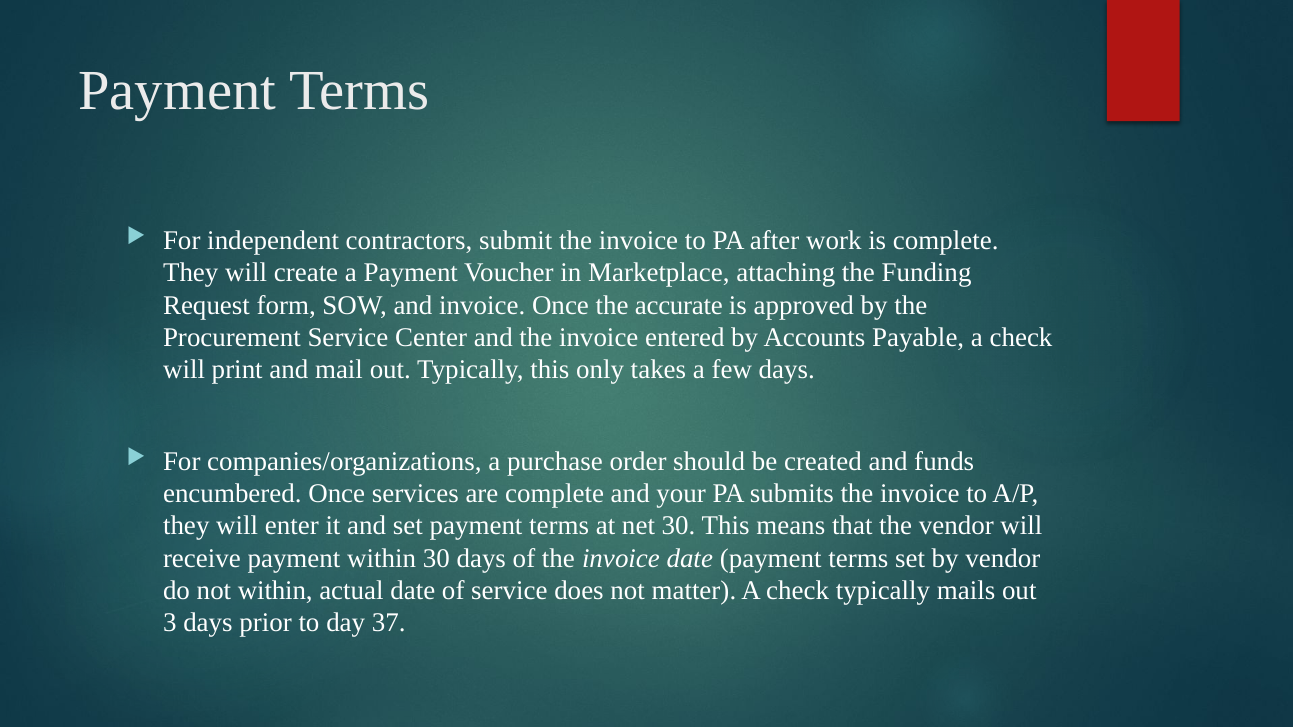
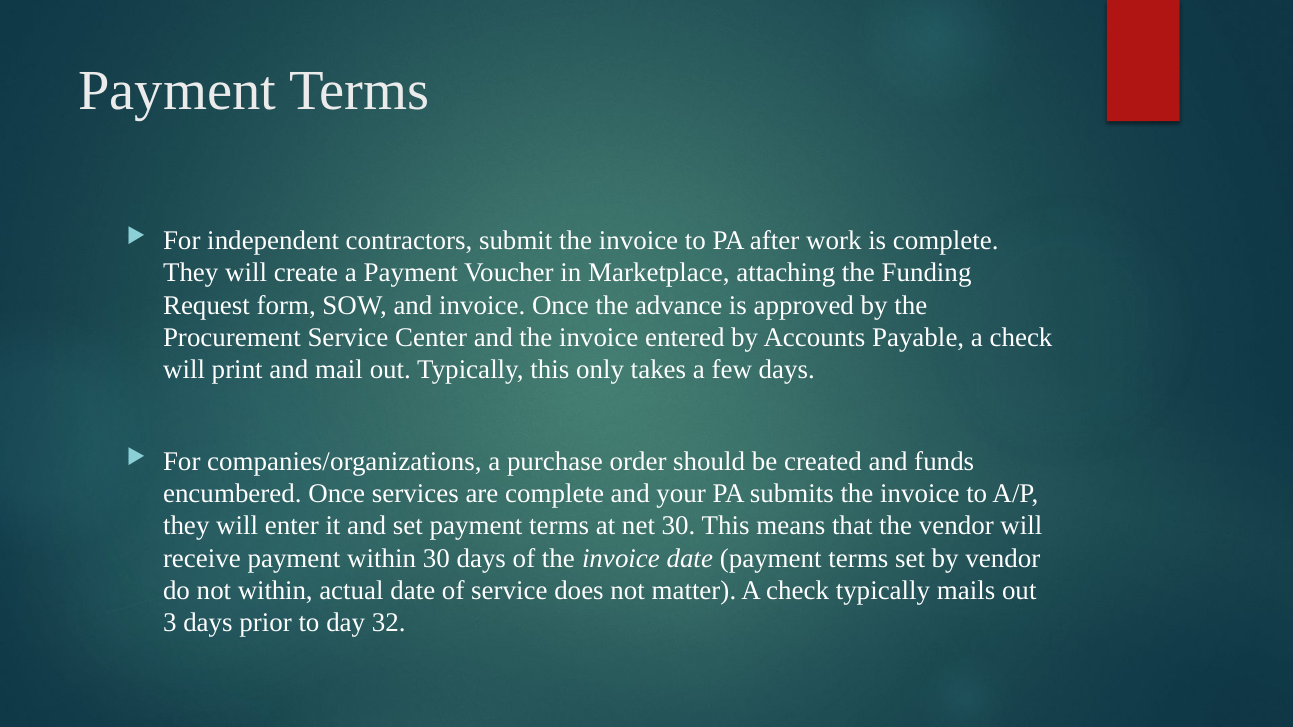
accurate: accurate -> advance (679, 305)
37: 37 -> 32 (389, 623)
